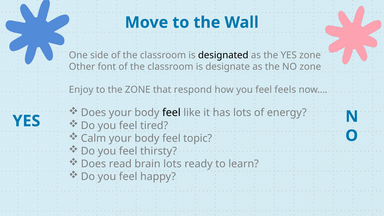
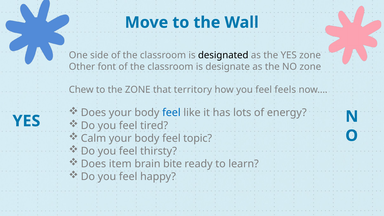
Enjoy: Enjoy -> Chew (81, 90)
respond: respond -> territory (193, 90)
feel colour: black -> blue (171, 113)
read: read -> item (120, 164)
brain lots: lots -> bite (173, 164)
